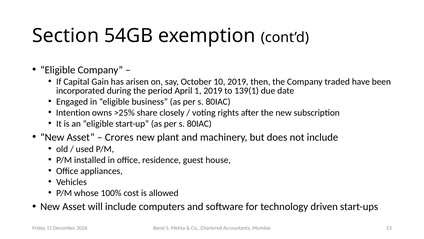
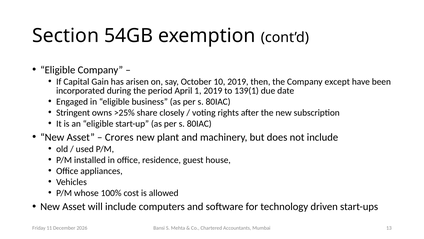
traded: traded -> except (337, 82)
Intention: Intention -> Stringent (73, 113)
